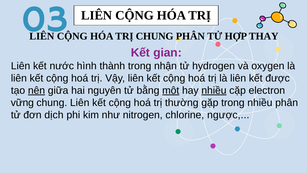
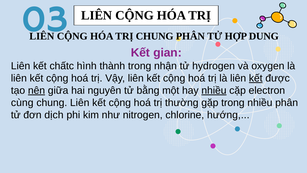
THAY: THAY -> DUNG (264, 36)
nước: nước -> chấtc (62, 66)
kết underline: none -> present (256, 78)
một underline: present -> none (171, 90)
vững: vững -> cùng (22, 103)
ngược: ngược -> hướng (228, 115)
